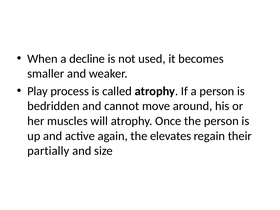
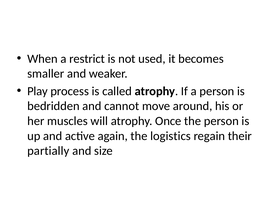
decline: decline -> restrict (87, 59)
elevates: elevates -> logistics (171, 136)
